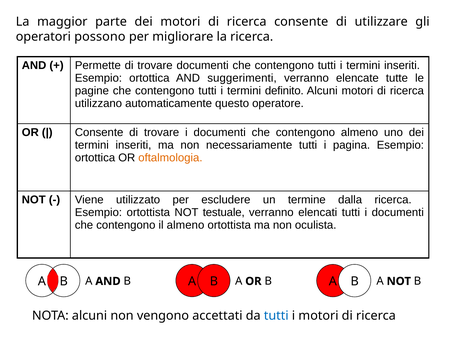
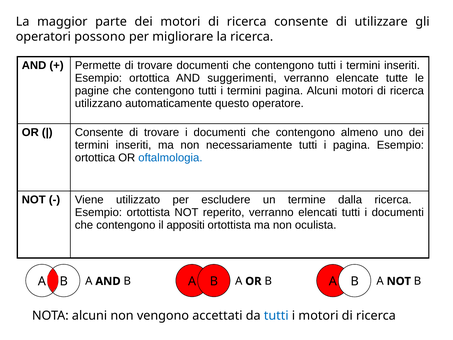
termini definito: definito -> pagina (284, 91)
oftalmologia colour: orange -> blue (170, 158)
testuale: testuale -> reperito (224, 212)
il almeno: almeno -> appositi (186, 225)
